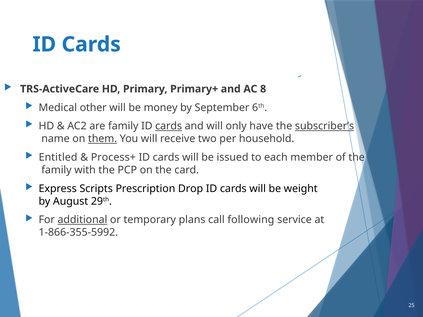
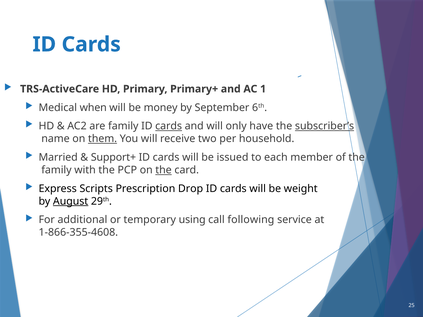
8: 8 -> 1 (263, 89)
other: other -> when (93, 108)
Entitled: Entitled -> Married (58, 157)
Process+: Process+ -> Support+ (113, 157)
the underline: none -> present (164, 170)
August underline: none -> present (71, 201)
additional underline: present -> none (82, 220)
plans: plans -> using (192, 220)
1-866-355-5992: 1-866-355-5992 -> 1-866-355-4608 (78, 233)
